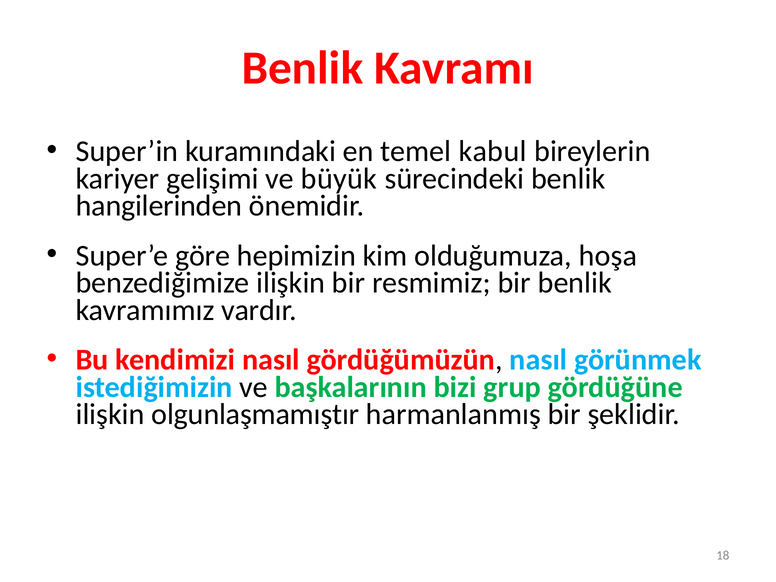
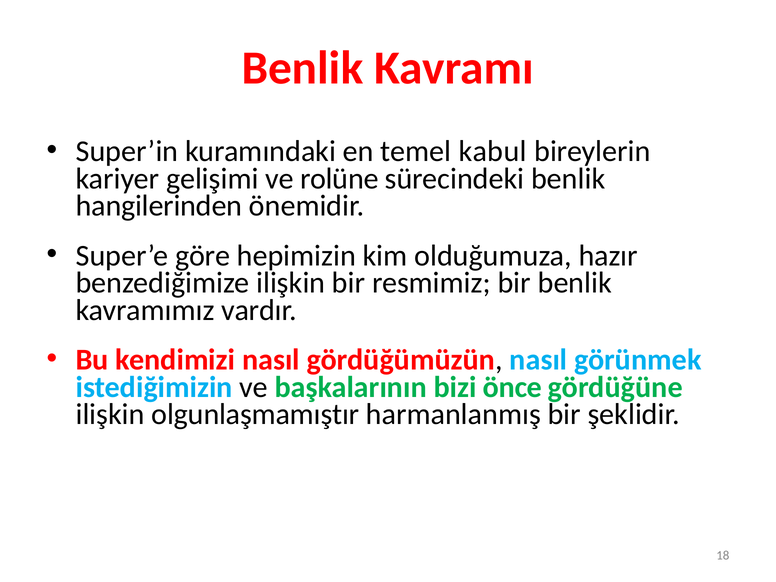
büyük: büyük -> rolüne (339, 179)
hoşa: hoşa -> hazır (608, 256)
grup: grup -> önce (512, 387)
